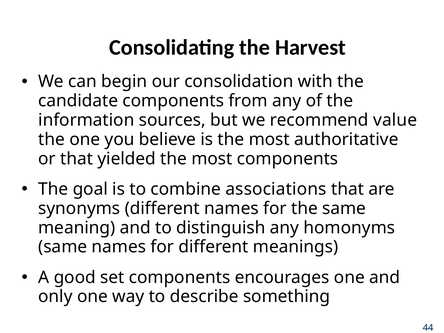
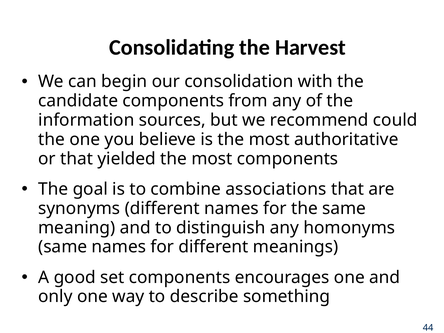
value: value -> could (395, 120)
